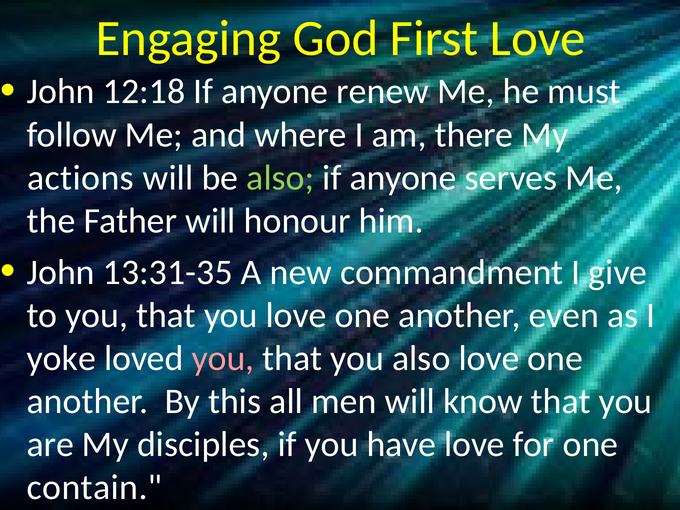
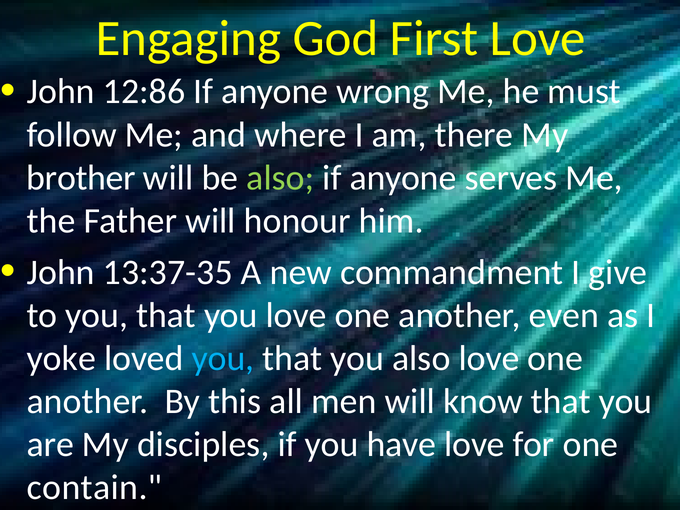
12:18: 12:18 -> 12:86 (144, 92)
renew: renew -> wrong (383, 92)
actions: actions -> brother (81, 178)
13:31-35: 13:31-35 -> 13:37-35 (168, 272)
you colour: pink -> light blue (223, 358)
